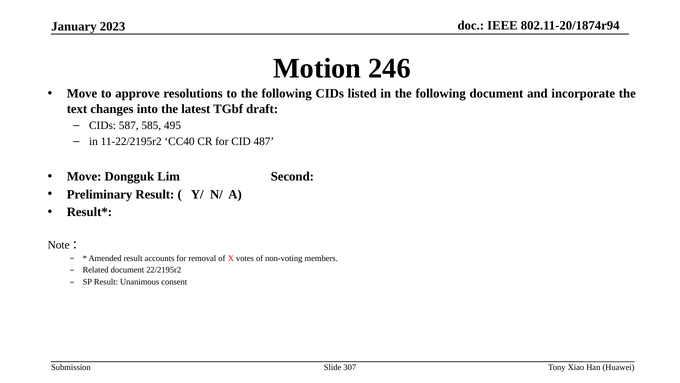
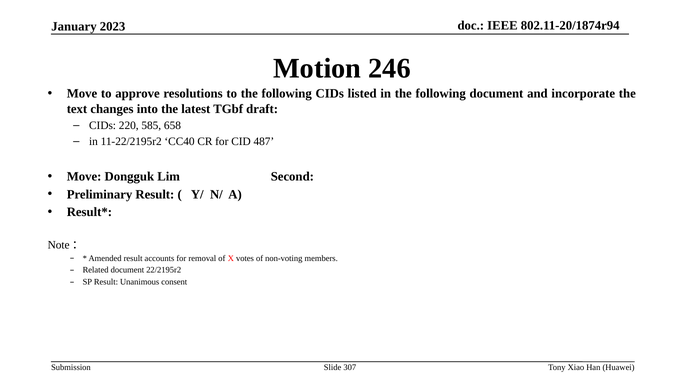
587: 587 -> 220 (129, 125)
495: 495 -> 658 (172, 125)
